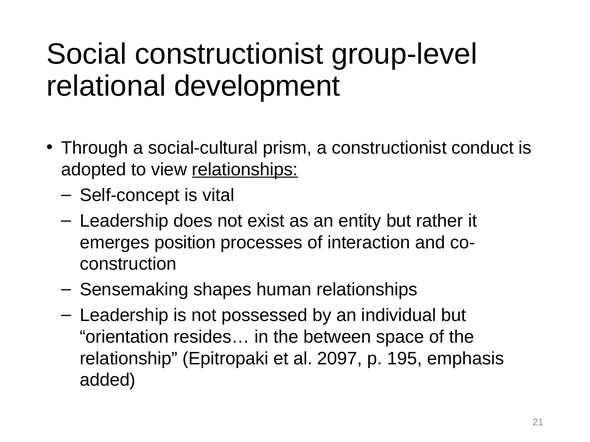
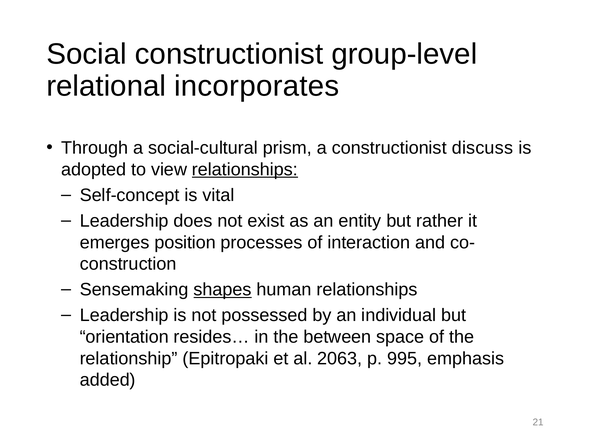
development: development -> incorporates (257, 86)
conduct: conduct -> discuss (482, 148)
shapes underline: none -> present (223, 290)
2097: 2097 -> 2063 (340, 359)
195: 195 -> 995 (405, 359)
